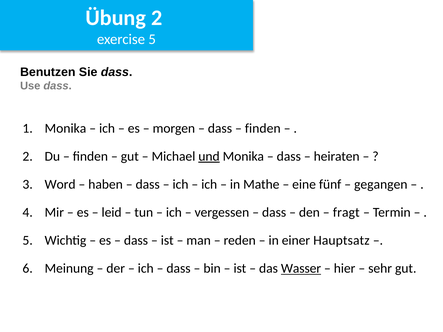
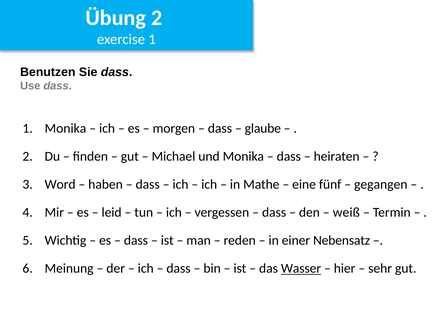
exercise 5: 5 -> 1 (152, 39)
finden: finden -> glaube (263, 128)
und underline: present -> none (209, 156)
fragt: fragt -> weiß (346, 213)
Hauptsatz: Hauptsatz -> Nebensatz (342, 241)
